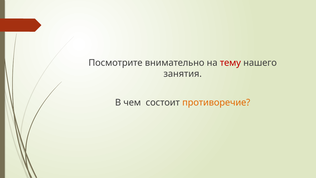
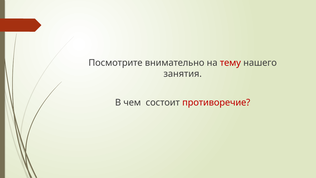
противоречие colour: orange -> red (216, 102)
